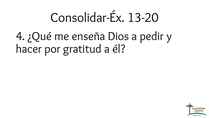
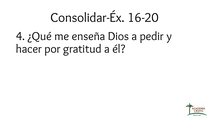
13-20: 13-20 -> 16-20 (143, 18)
